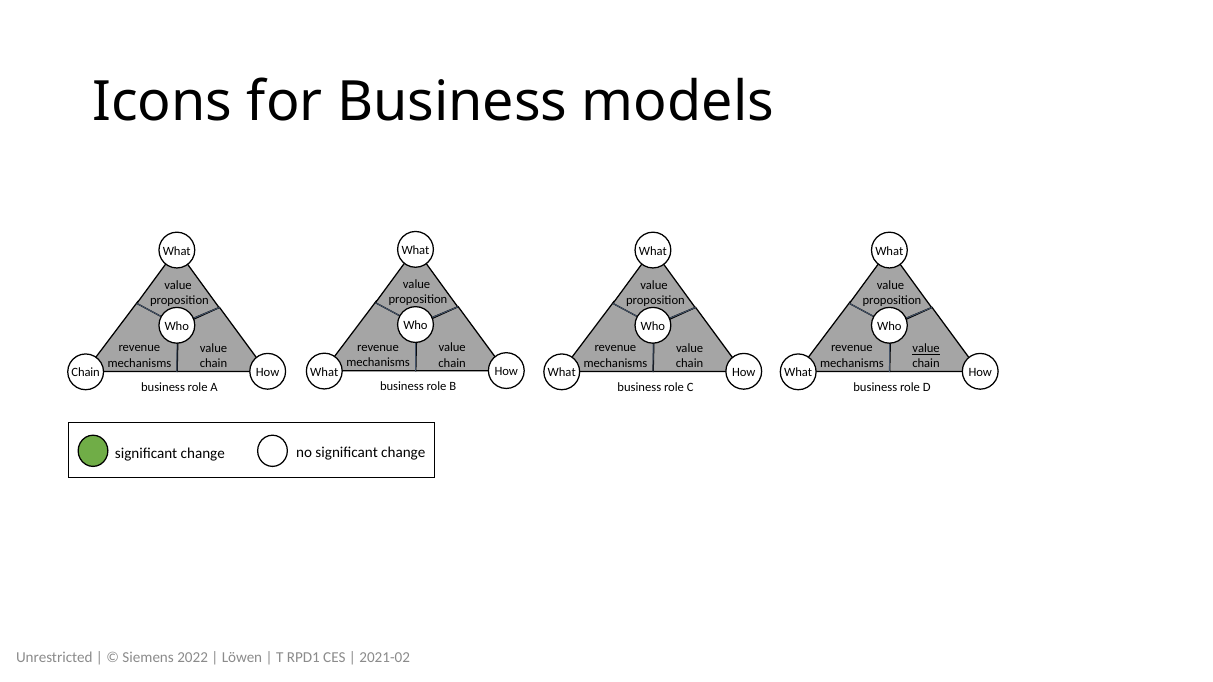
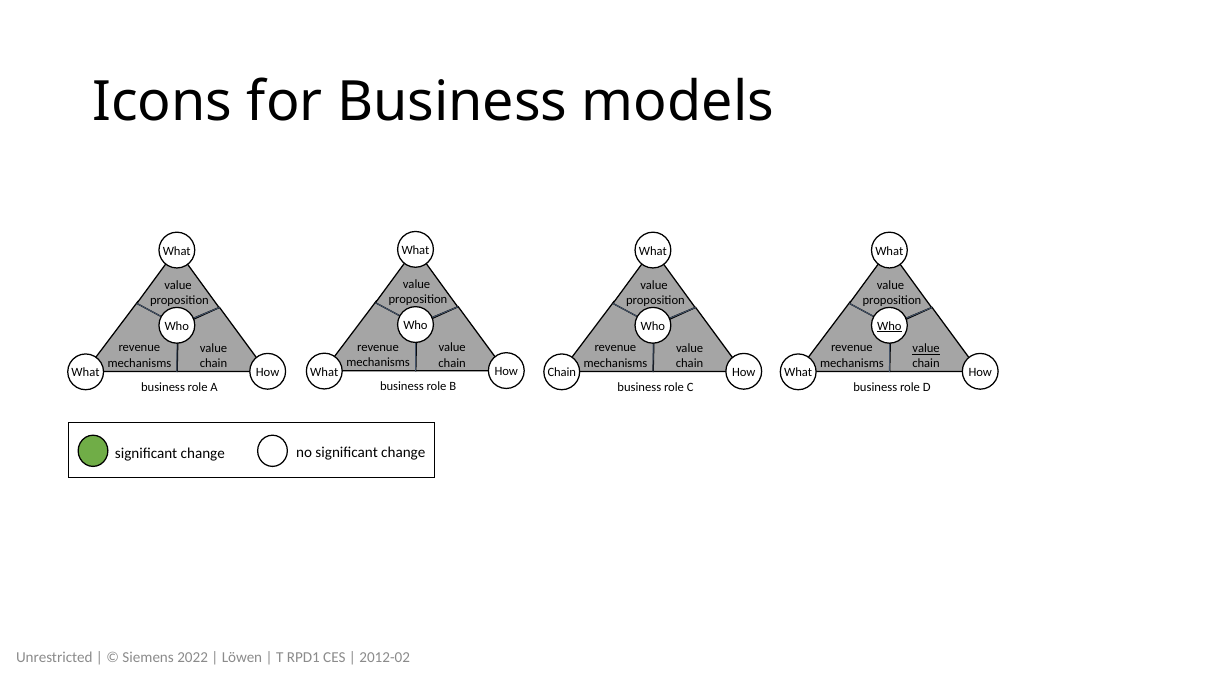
Who underline: none -> present (889, 326)
Chain: Chain -> What (86, 373)
What: What -> Chain (562, 373)
2021-02: 2021-02 -> 2012-02 (385, 658)
